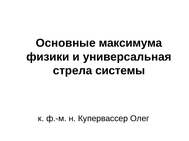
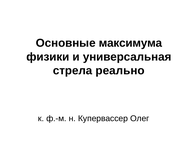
системы: системы -> реально (120, 71)
